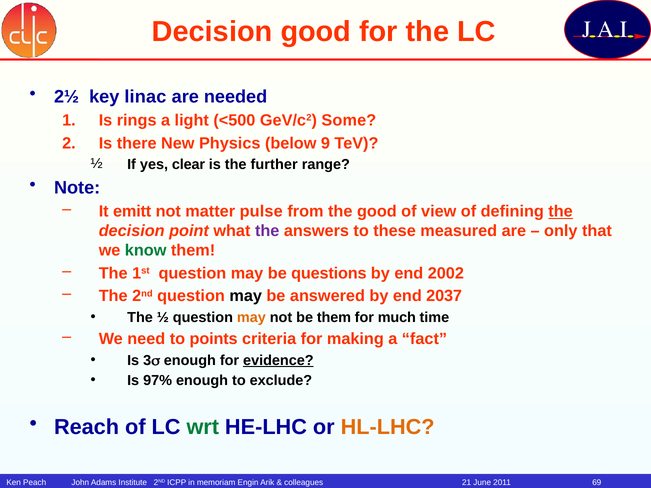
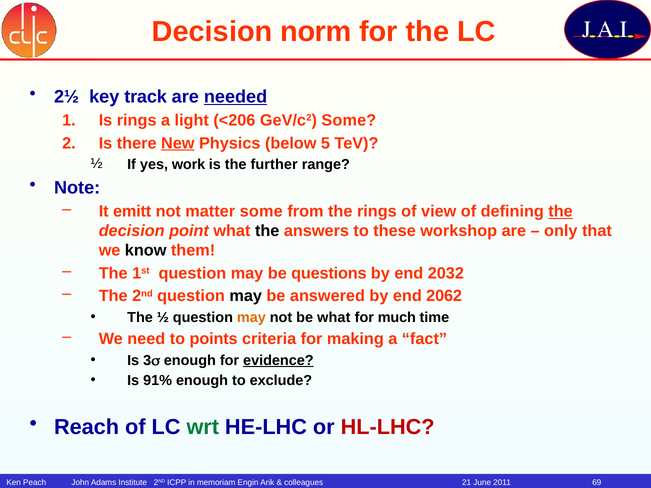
Decision good: good -> norm (316, 32)
linac: linac -> track (146, 97)
needed underline: none -> present (236, 97)
<500: <500 -> <206 (234, 120)
New underline: none -> present (178, 143)
9: 9 -> 5 (325, 143)
clear: clear -> work (189, 164)
matter pulse: pulse -> some (261, 212)
the good: good -> rings (377, 212)
the colour: purple -> black (267, 231)
measured: measured -> workshop (459, 231)
know colour: green -> black (146, 251)
2002: 2002 -> 2032 (446, 273)
2037: 2037 -> 2062 (444, 296)
be them: them -> what (334, 317)
97%: 97% -> 91% (158, 381)
HL-LHC colour: orange -> red (388, 428)
